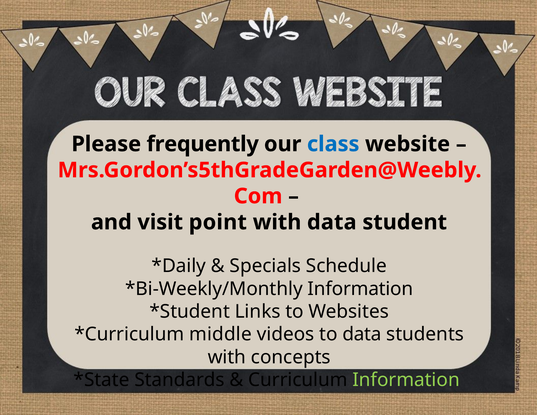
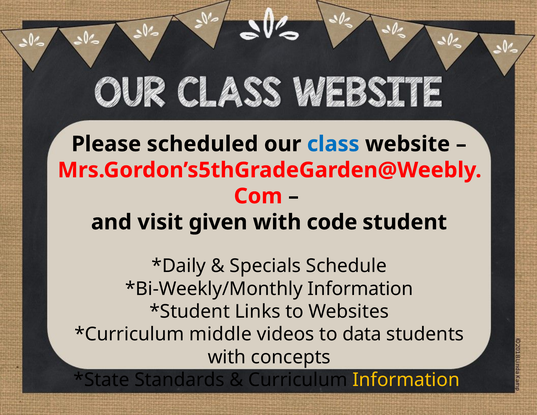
frequently: frequently -> scheduled (202, 144)
point: point -> given (218, 222)
with data: data -> code (332, 222)
Information colour: light green -> yellow (406, 380)
